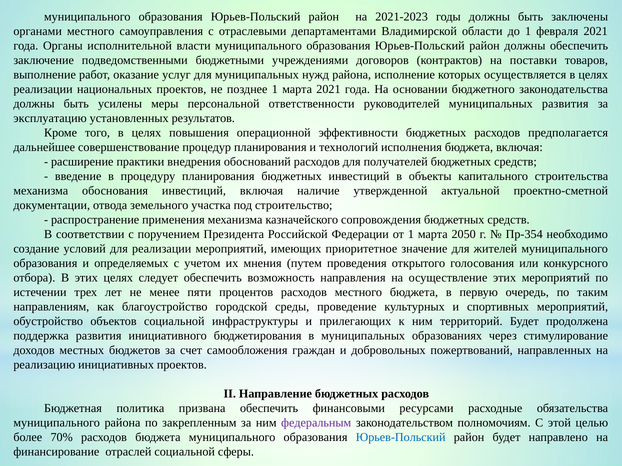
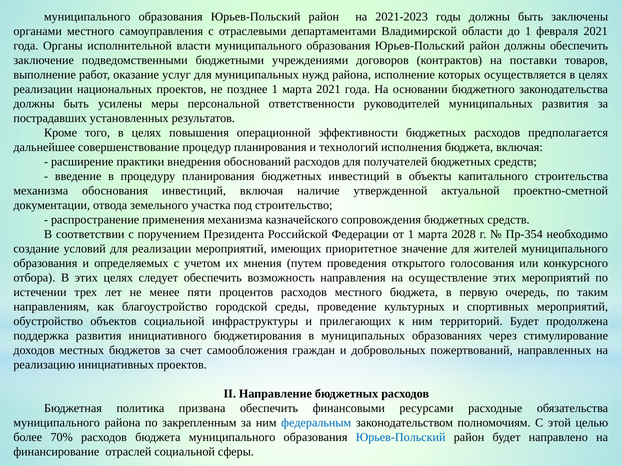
эксплуатацию: эксплуатацию -> пострадавших (50, 118)
2050: 2050 -> 2028 (464, 235)
федеральным colour: purple -> blue (316, 423)
